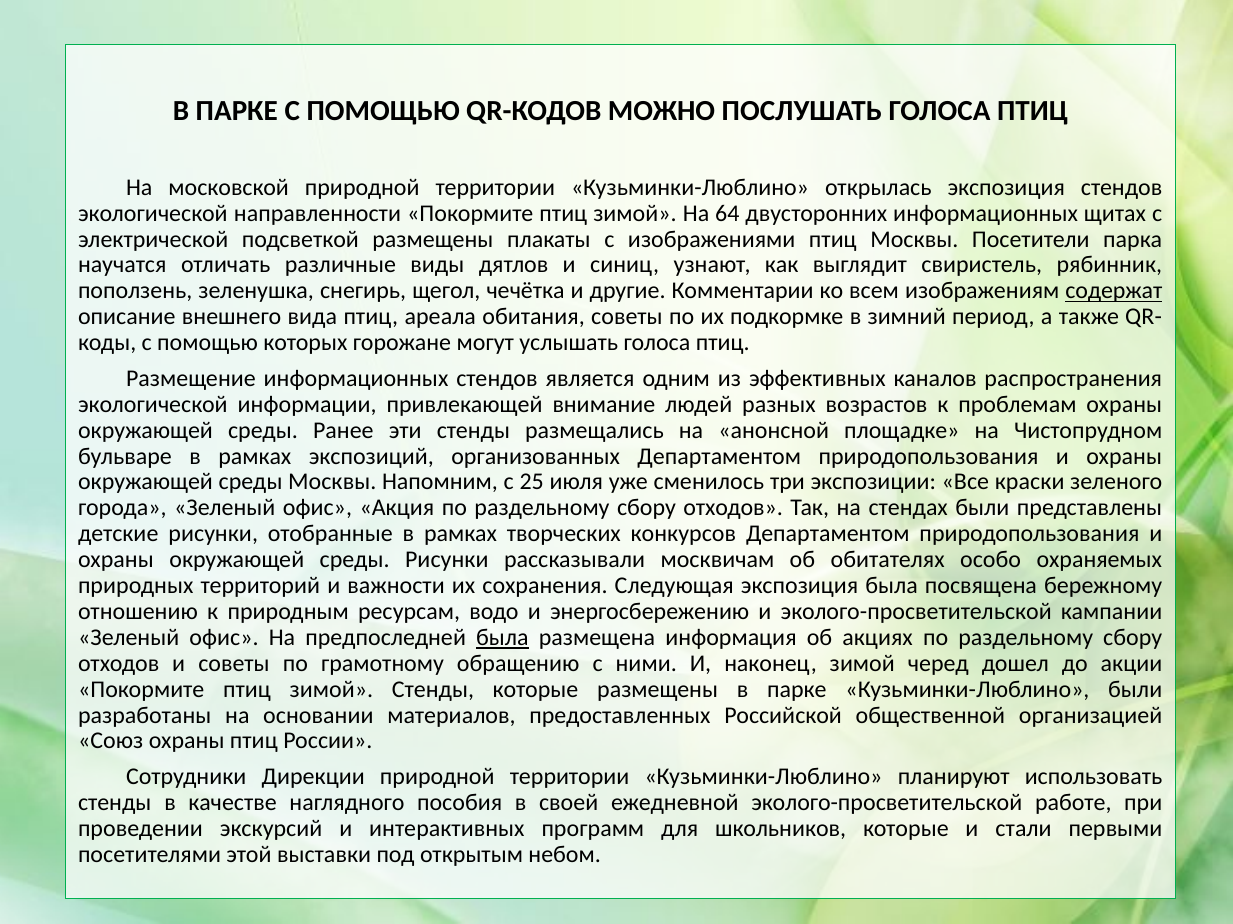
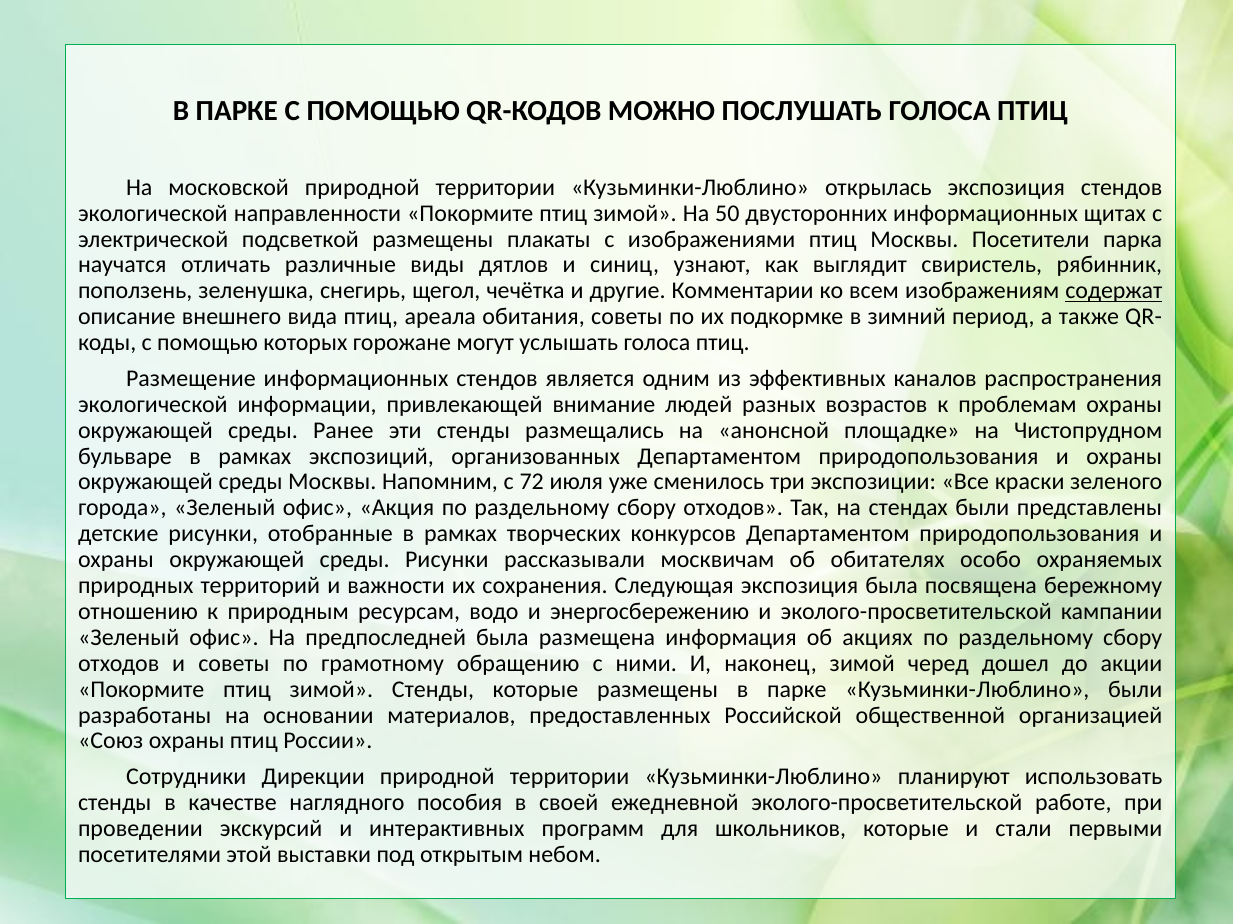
64: 64 -> 50 (727, 213)
25: 25 -> 72 (532, 482)
была underline: present -> none (502, 638)
